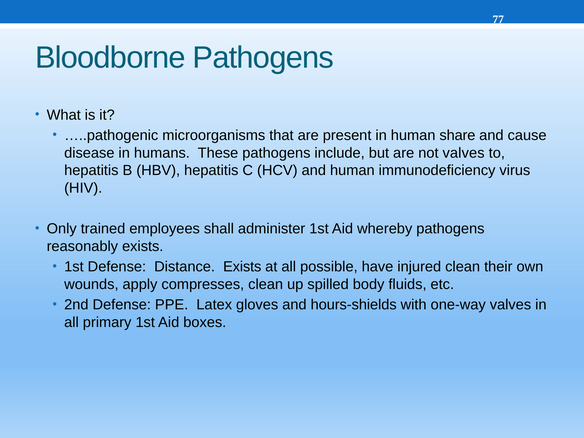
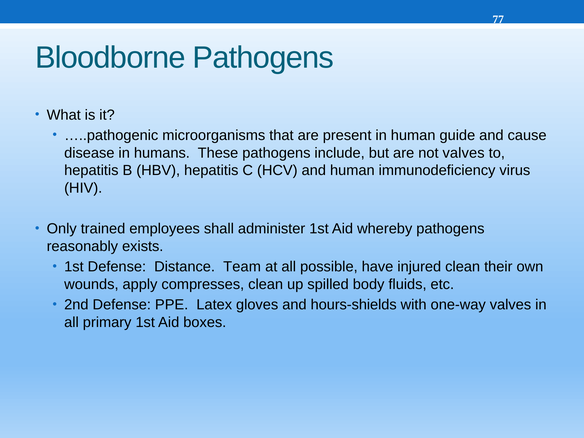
share: share -> guide (457, 135)
Distance Exists: Exists -> Team (242, 267)
